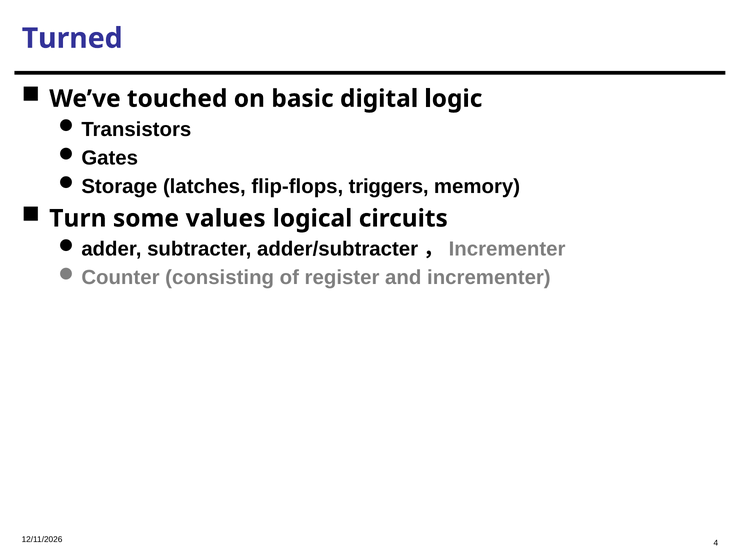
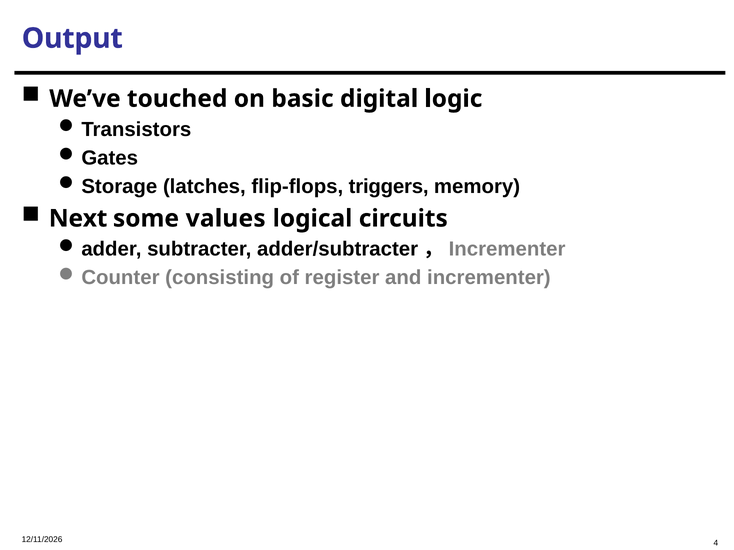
Turned: Turned -> Output (72, 38)
Turn: Turn -> Next (78, 219)
